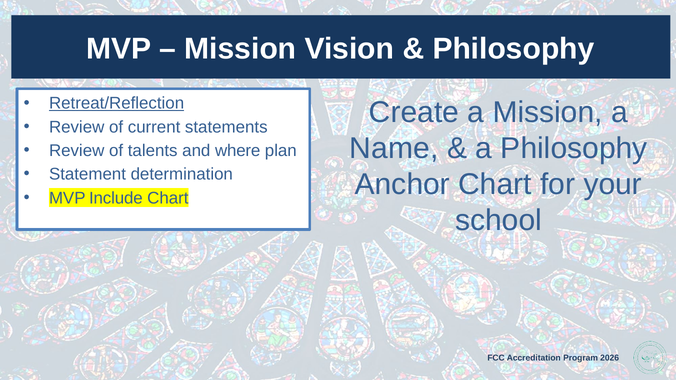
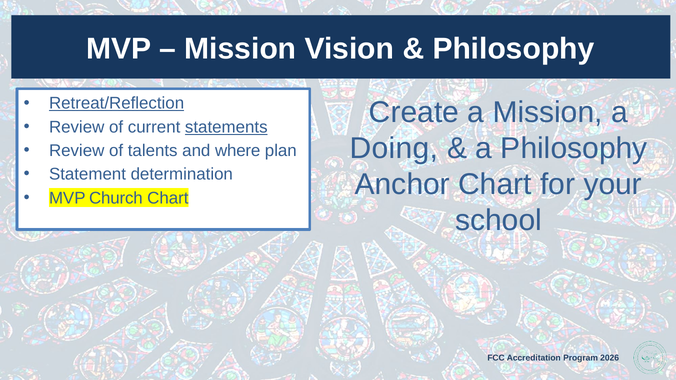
statements underline: none -> present (226, 127)
Name: Name -> Doing (394, 148)
Include: Include -> Church (116, 198)
